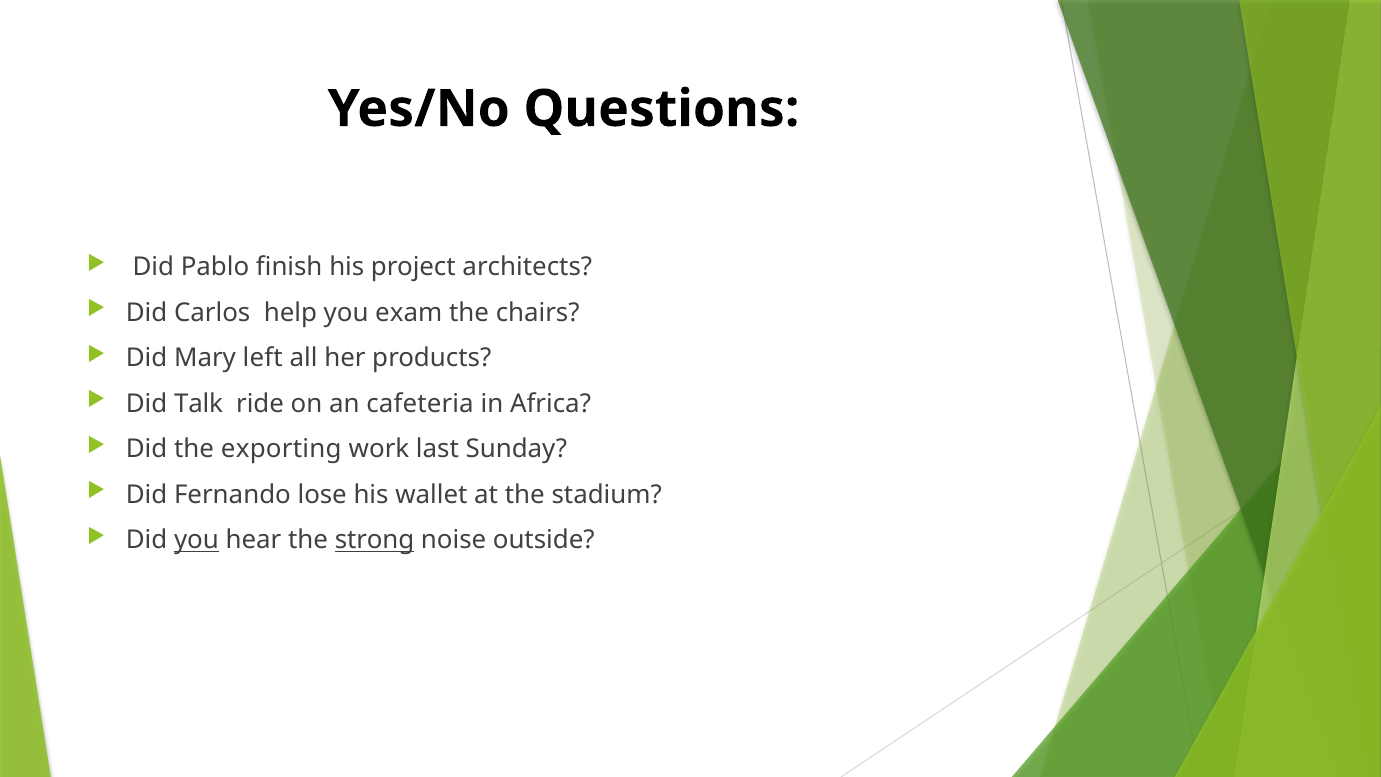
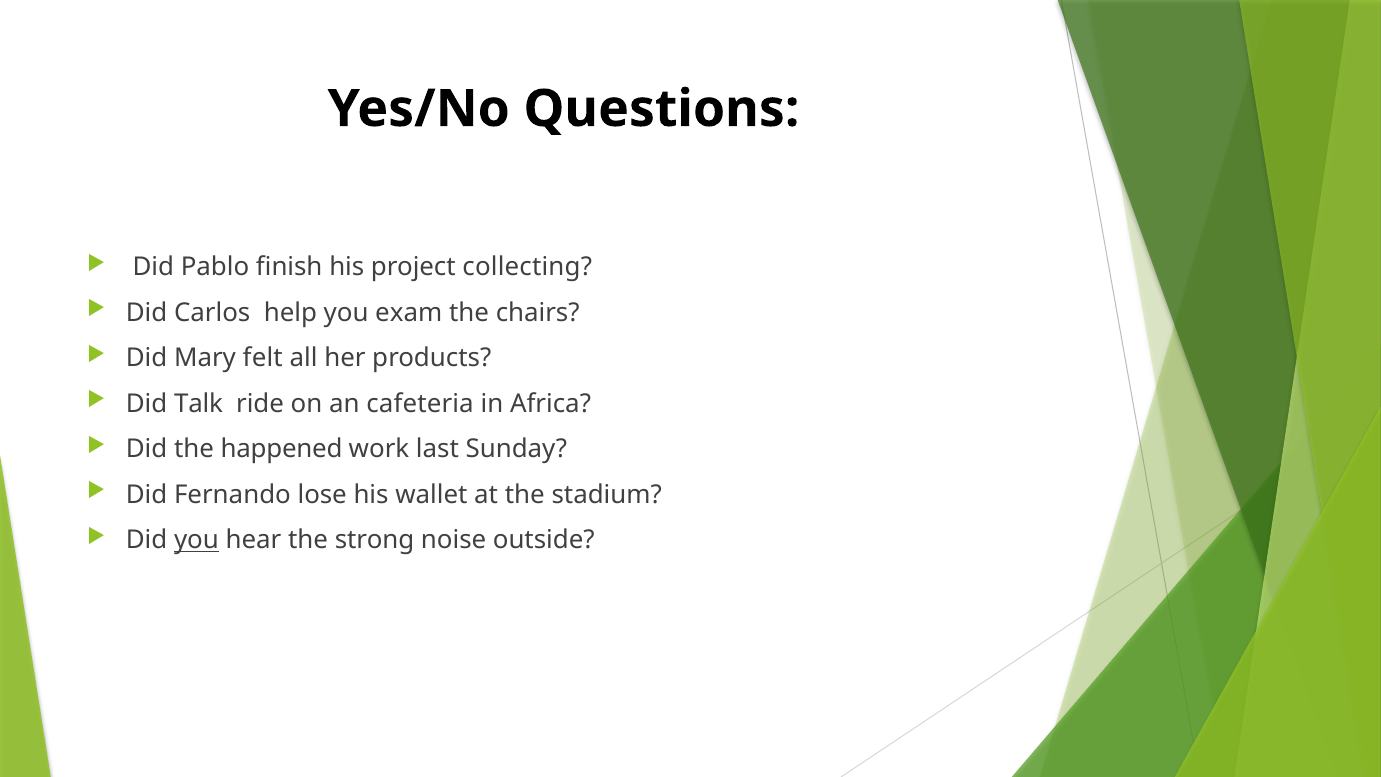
architects: architects -> collecting (527, 267)
left: left -> felt (263, 358)
exporting: exporting -> happened (282, 449)
strong underline: present -> none (375, 540)
